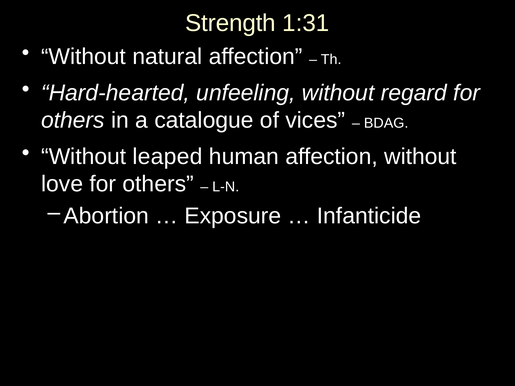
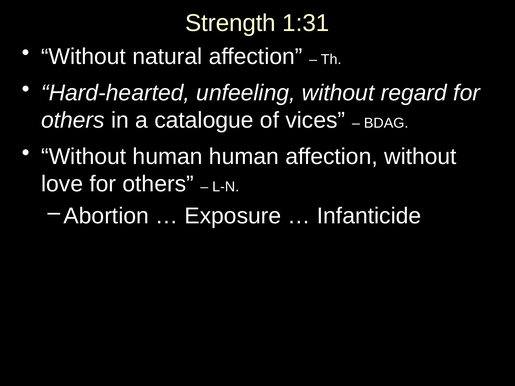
Without leaped: leaped -> human (168, 157)
